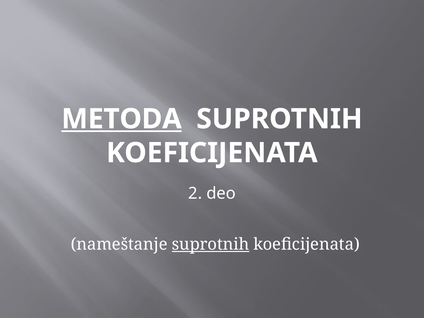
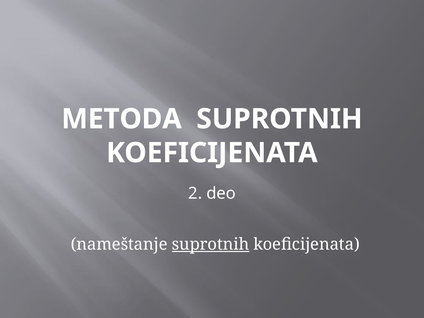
METODA underline: present -> none (122, 119)
